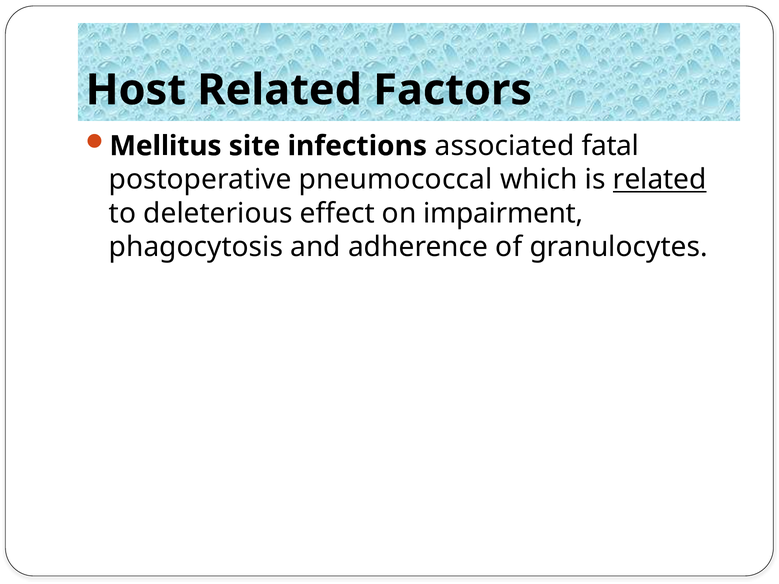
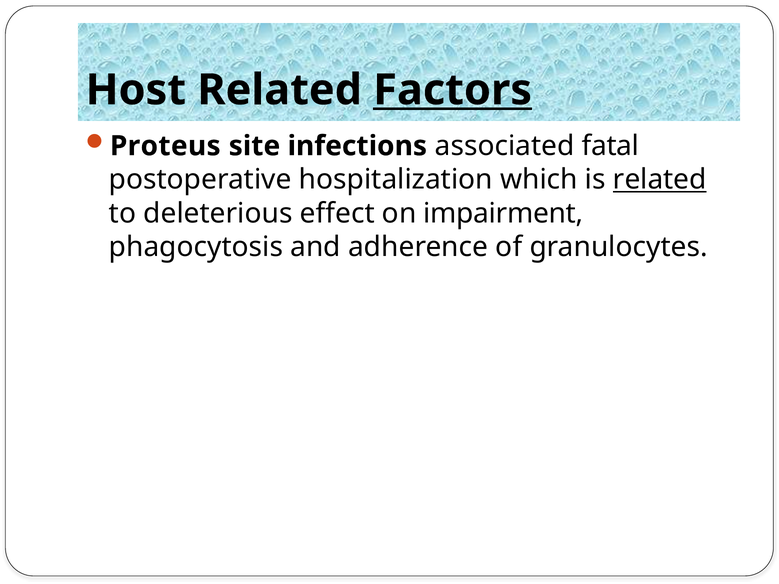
Factors underline: none -> present (453, 90)
Mellitus: Mellitus -> Proteus (165, 146)
pneumococcal: pneumococcal -> hospitalization (396, 180)
